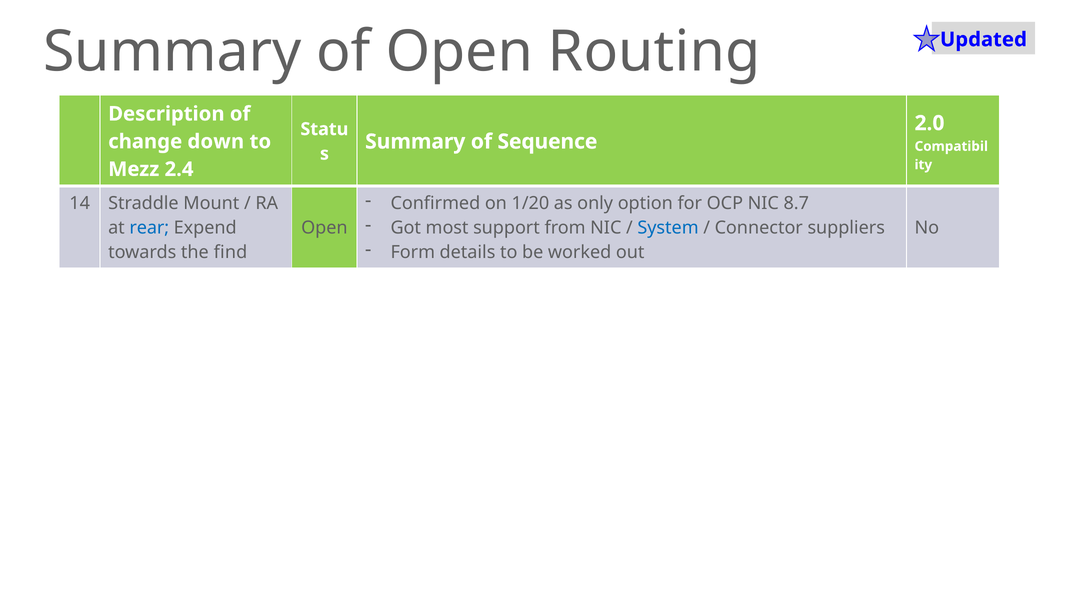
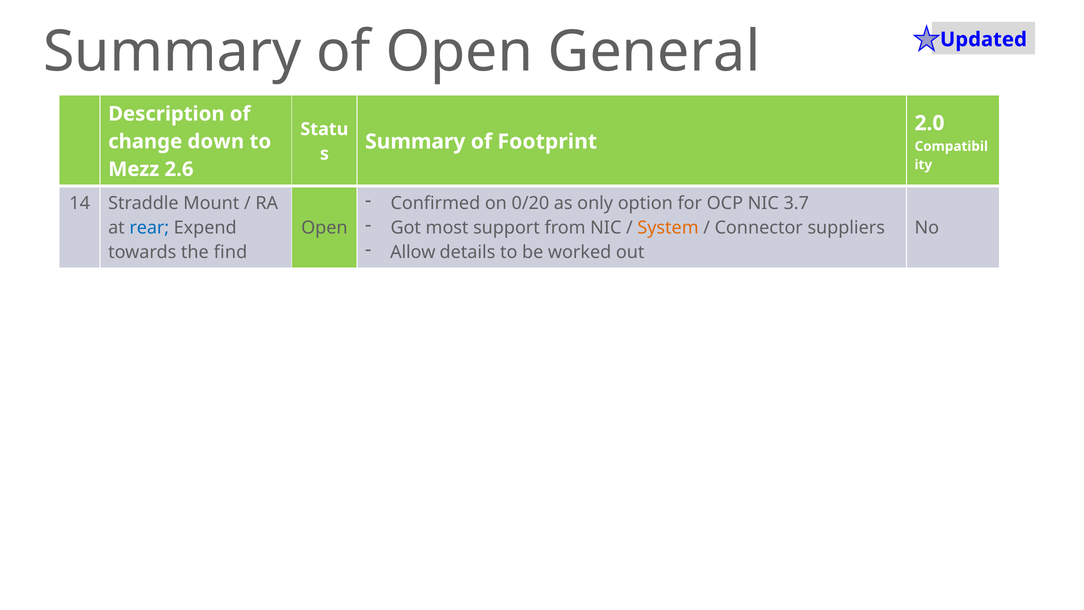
Routing: Routing -> General (654, 52)
Sequence: Sequence -> Footprint (547, 142)
2.4: 2.4 -> 2.6 (179, 169)
1/20: 1/20 -> 0/20 (530, 203)
8.7: 8.7 -> 3.7 (796, 203)
System colour: blue -> orange (668, 228)
Form: Form -> Allow (413, 252)
